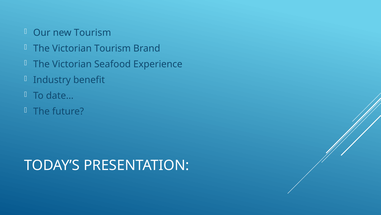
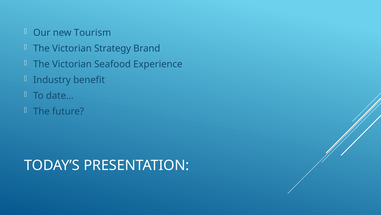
Victorian Tourism: Tourism -> Strategy (113, 48)
